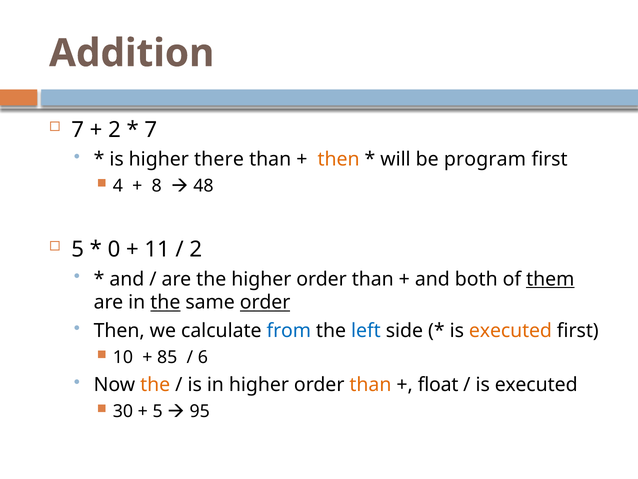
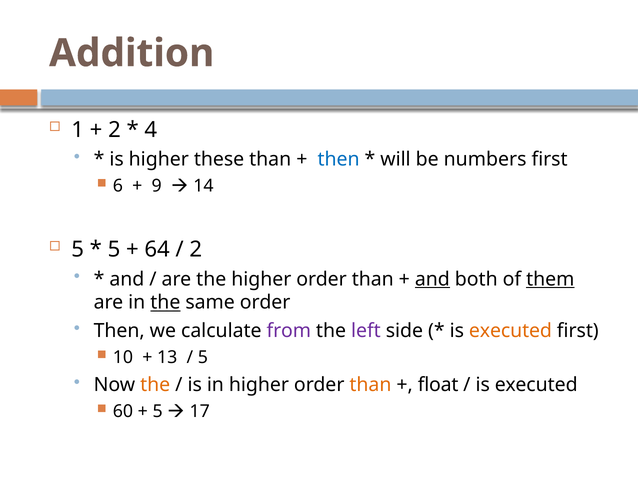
7: 7 -> 1 (78, 130)
7: 7 -> 4 (151, 130)
there: there -> these (219, 159)
then colour: orange -> blue (339, 159)
program: program -> numbers (485, 159)
4: 4 -> 6 (118, 186)
8: 8 -> 9 (157, 186)
48: 48 -> 14 (203, 186)
0: 0 -> 5 (114, 249)
11: 11 -> 64 (157, 249)
and underline: none -> present (432, 279)
order underline: present -> none (265, 302)
from colour: blue -> purple (289, 330)
left colour: blue -> purple (366, 330)
85: 85 -> 13 (167, 357)
6: 6 -> 5 (203, 357)
30: 30 -> 60 (123, 411)
95: 95 -> 17 (200, 411)
